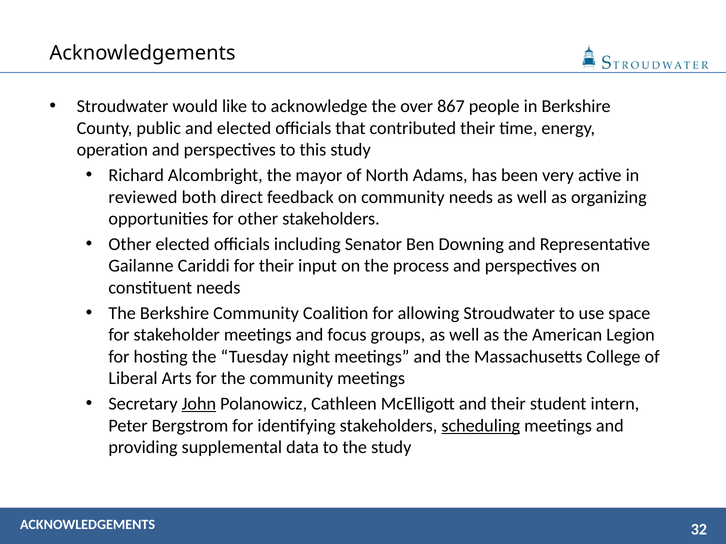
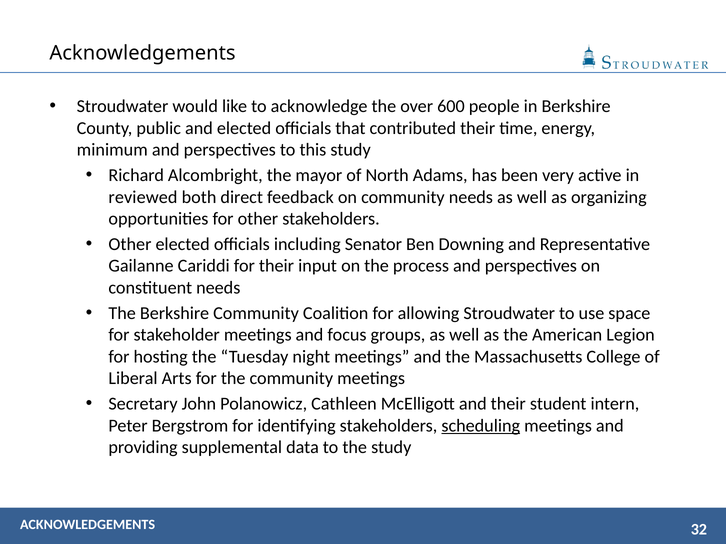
867: 867 -> 600 (451, 106)
operation: operation -> minimum (112, 150)
John underline: present -> none (199, 404)
